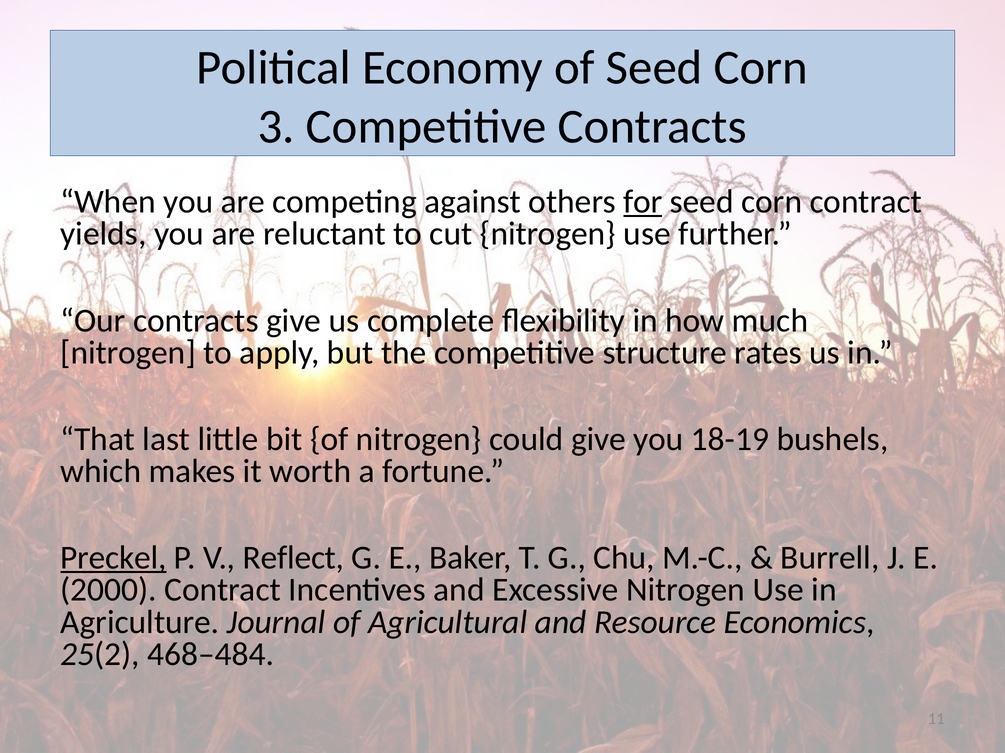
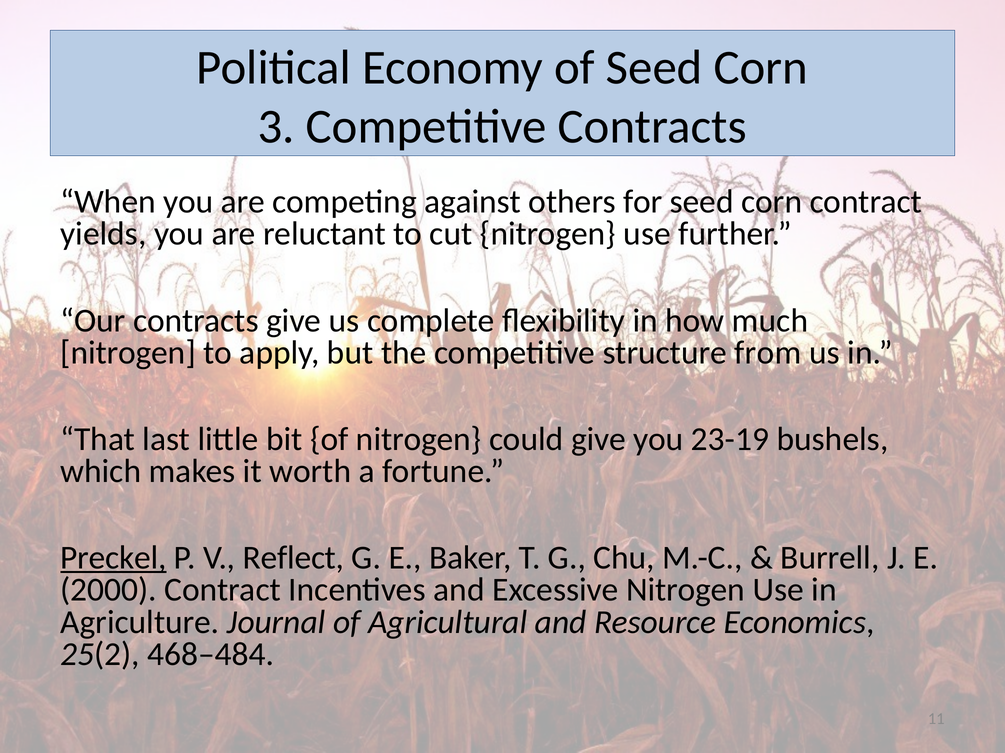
for underline: present -> none (643, 202)
rates: rates -> from (768, 353)
18-19: 18-19 -> 23-19 (730, 440)
